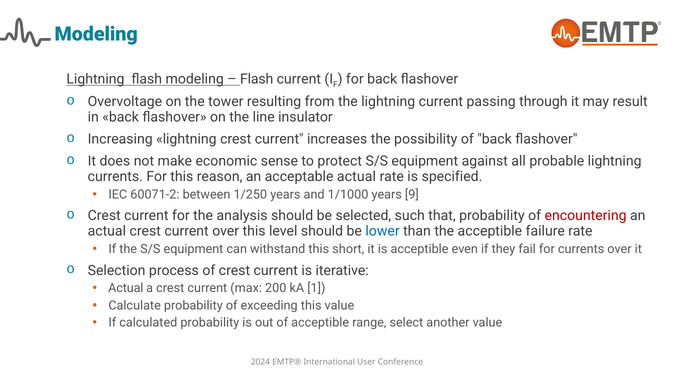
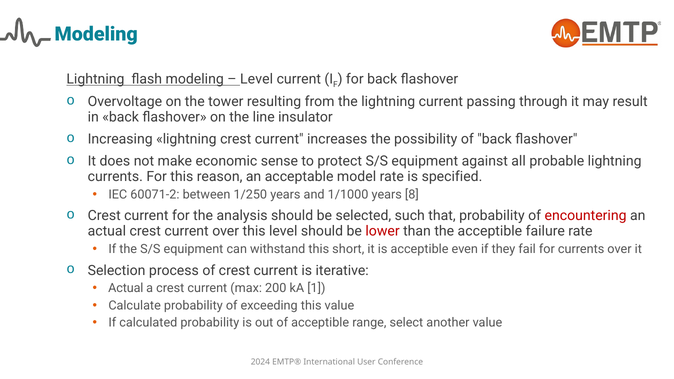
Flash: Flash -> Level (257, 79)
acceptable actual: actual -> model (357, 177)
9: 9 -> 8 (412, 194)
lower colour: blue -> red (383, 231)
